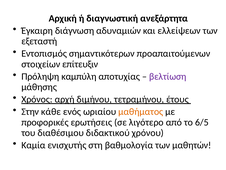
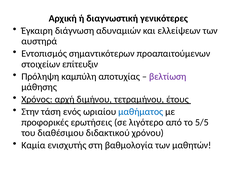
ανεξάρτητα: ανεξάρτητα -> γενικότερες (164, 18)
εξεταστή: εξεταστή -> αυστηρά (39, 41)
κάθε: κάθε -> τάση (51, 111)
μαθήματος colour: orange -> blue (141, 111)
6/5: 6/5 -> 5/5 (202, 122)
